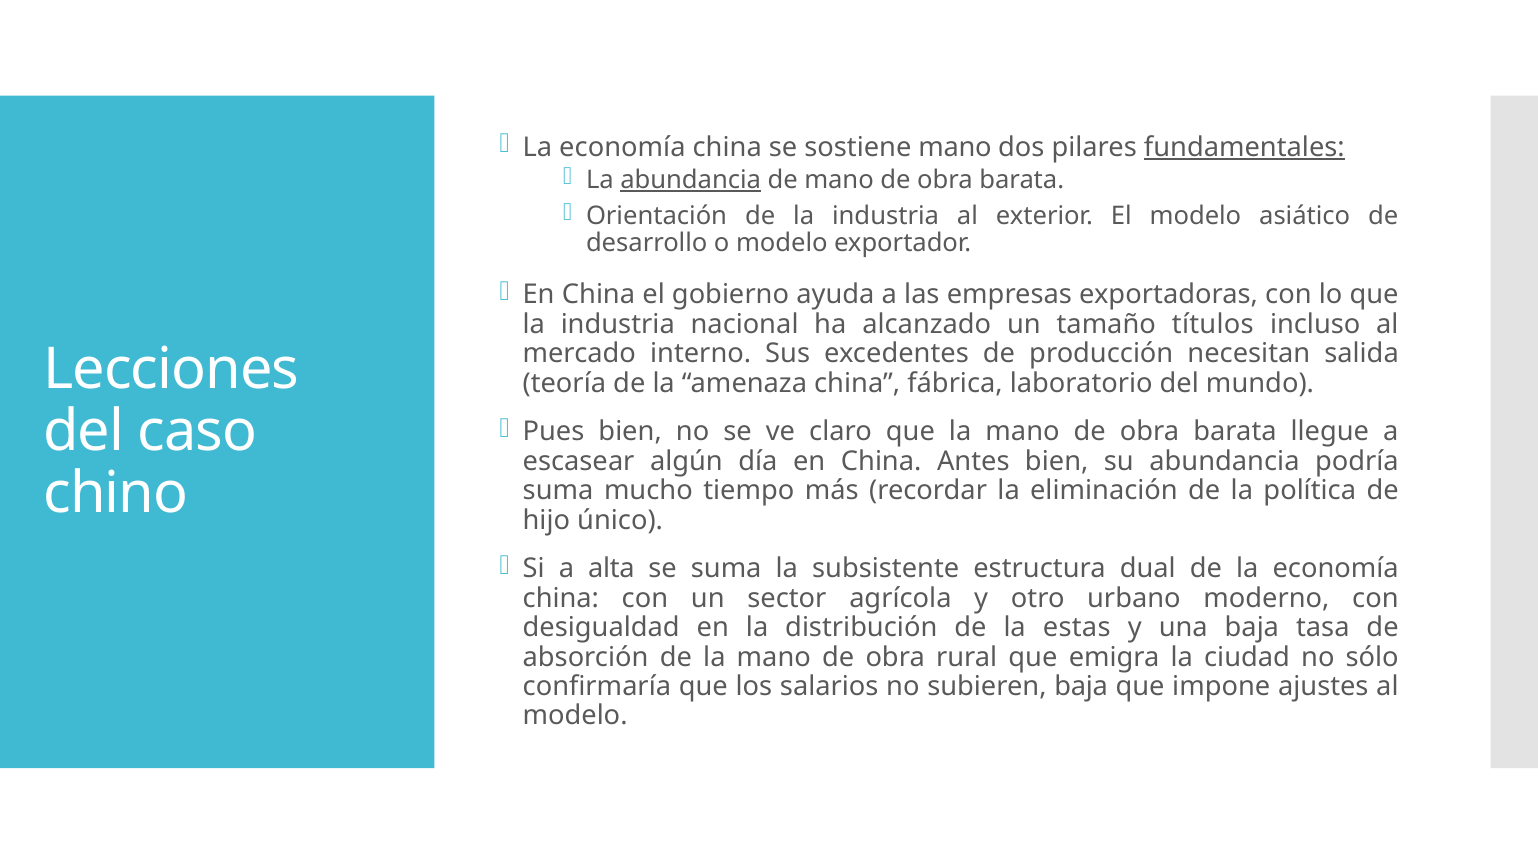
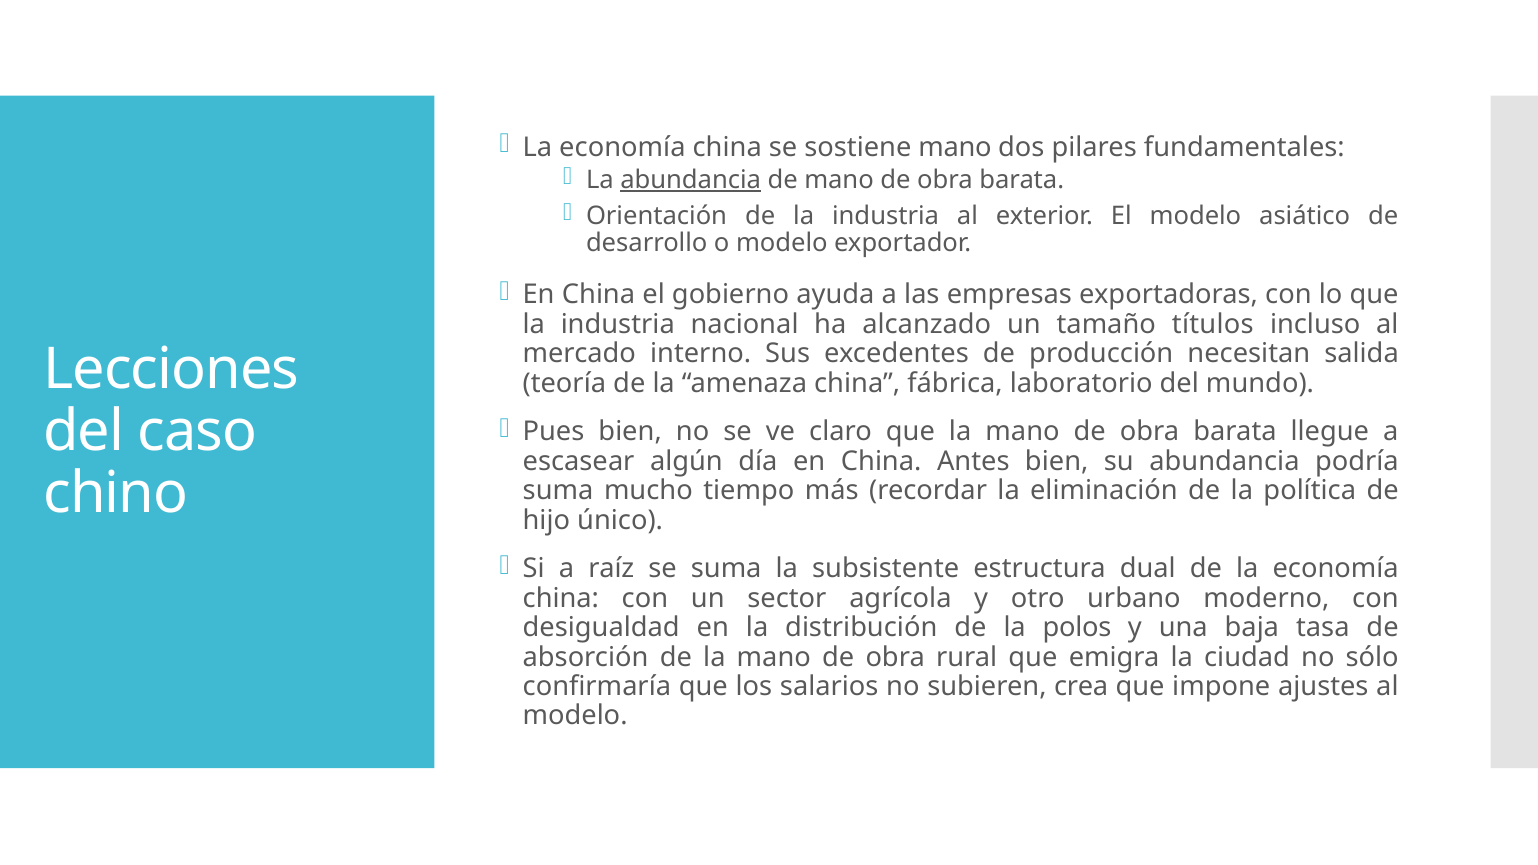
fundamentales underline: present -> none (1244, 147)
alta: alta -> raíz (611, 569)
estas: estas -> polos (1077, 628)
subieren baja: baja -> crea (1081, 687)
